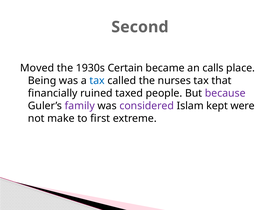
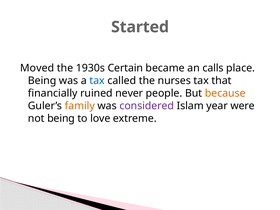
Second: Second -> Started (140, 27)
taxed: taxed -> never (129, 93)
because colour: purple -> orange (225, 93)
family colour: purple -> orange (80, 106)
kept: kept -> year (217, 106)
not make: make -> being (61, 118)
first: first -> love (100, 118)
